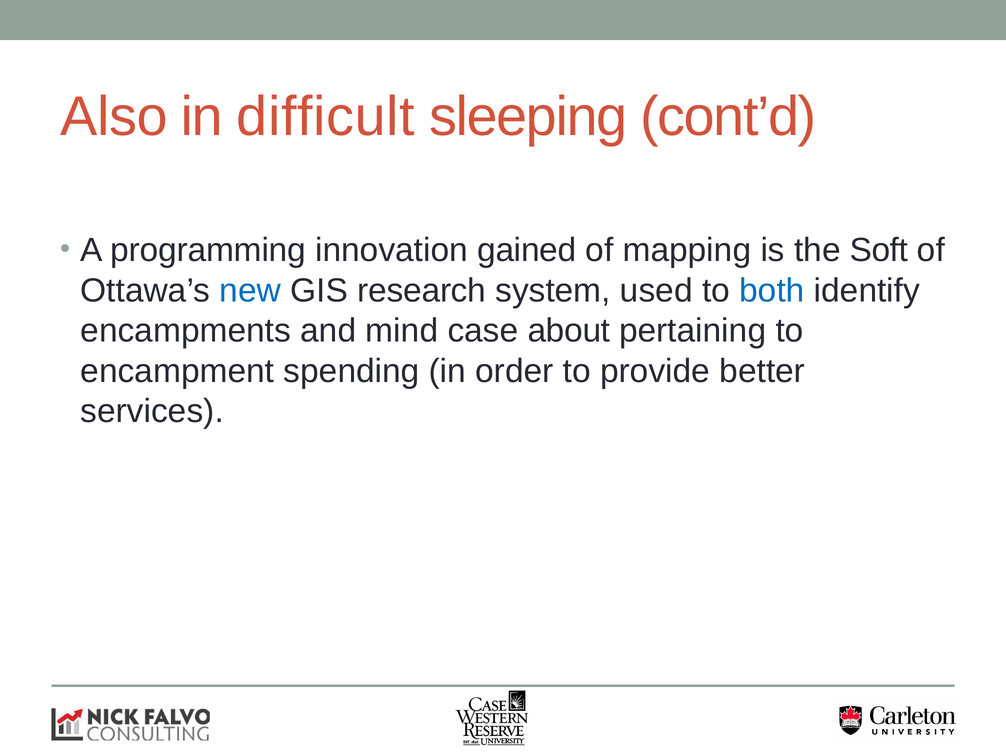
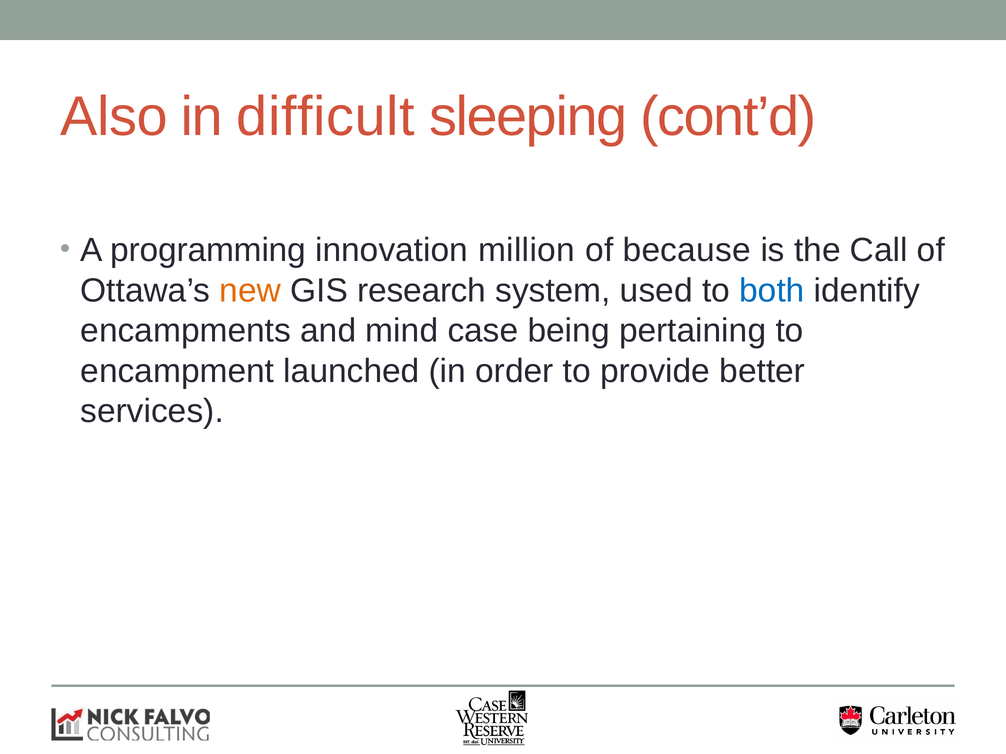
gained: gained -> million (527, 250)
mapping: mapping -> because (687, 250)
Soft: Soft -> Call (879, 250)
new colour: blue -> orange (250, 291)
about: about -> being (569, 331)
spending: spending -> launched (352, 371)
